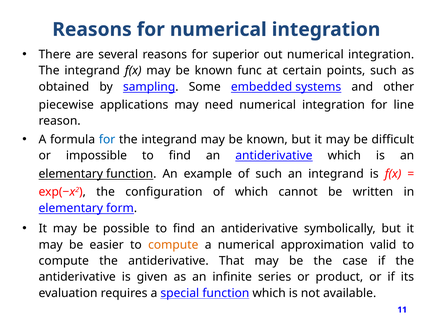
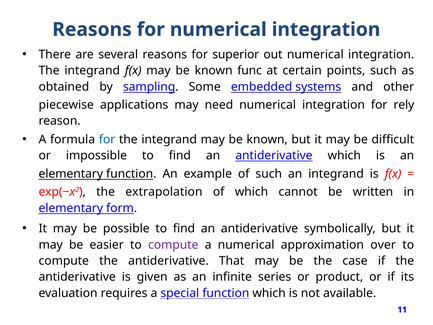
line: line -> rely (404, 105)
configuration: configuration -> extrapolation (164, 192)
compute colour: orange -> purple (173, 245)
valid: valid -> over (383, 245)
